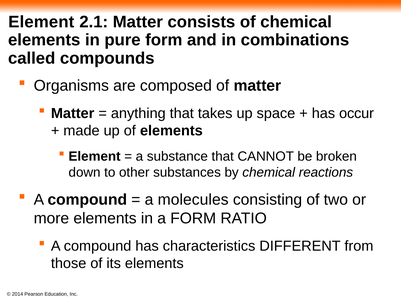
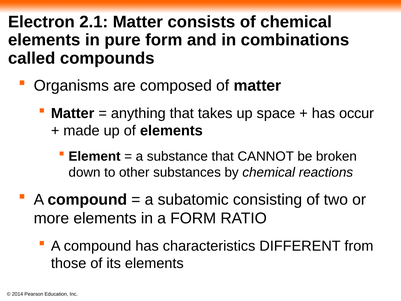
Element: Element -> Electron (41, 22)
molecules: molecules -> subatomic (193, 199)
